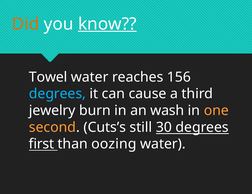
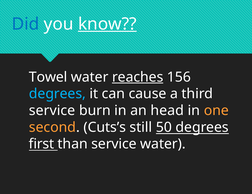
Did colour: orange -> blue (26, 24)
reaches underline: none -> present (138, 77)
jewelry: jewelry -> service (52, 111)
wash: wash -> head (167, 111)
30: 30 -> 50 (164, 128)
than oozing: oozing -> service (114, 144)
